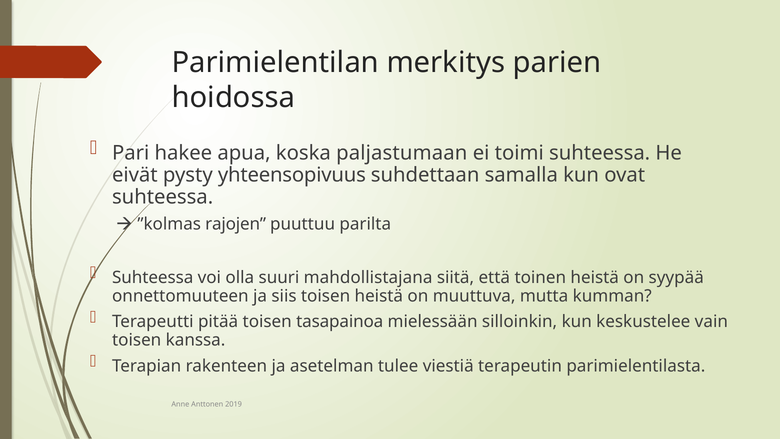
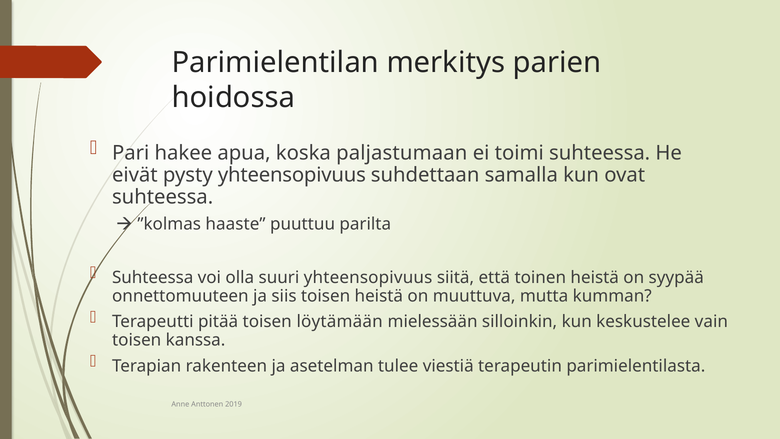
rajojen: rajojen -> haaste (235, 224)
suuri mahdollistajana: mahdollistajana -> yhteensopivuus (368, 277)
tasapainoa: tasapainoa -> löytämään (340, 322)
